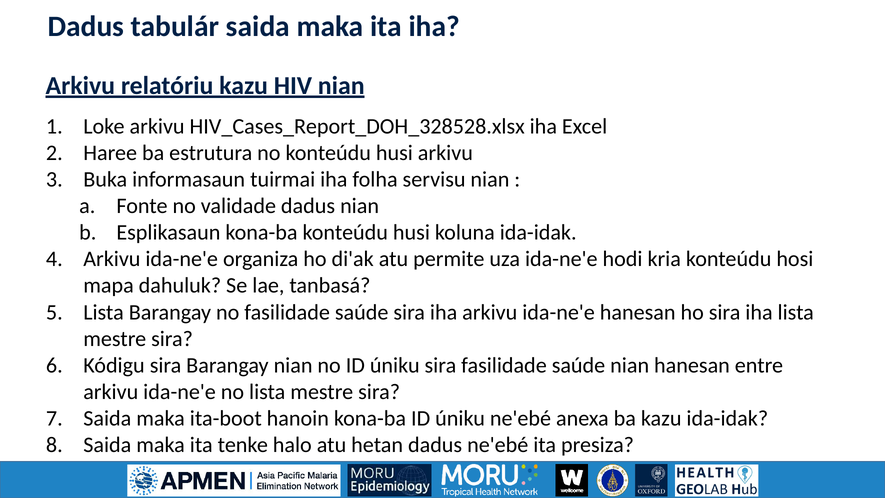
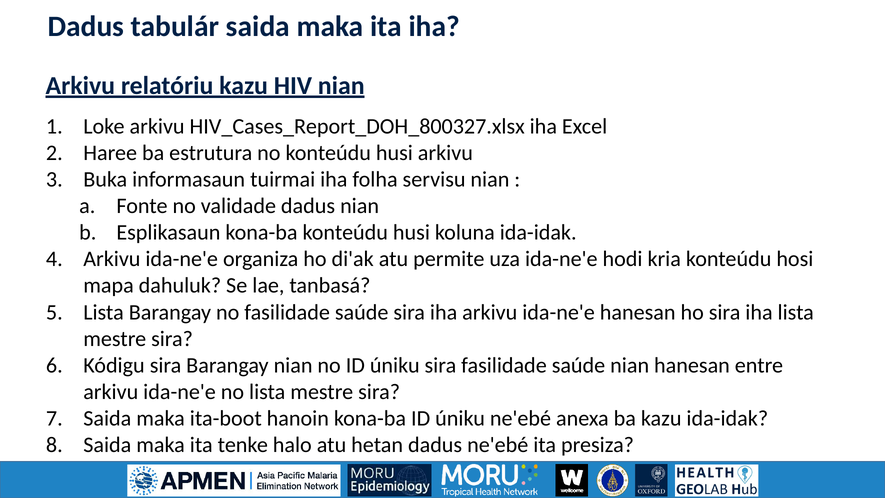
HIV_Cases_Report_DOH_328528.xlsx: HIV_Cases_Report_DOH_328528.xlsx -> HIV_Cases_Report_DOH_800327.xlsx (357, 126)
